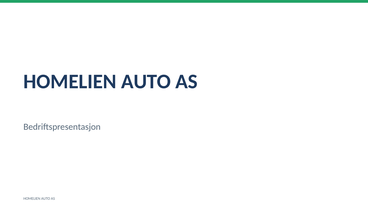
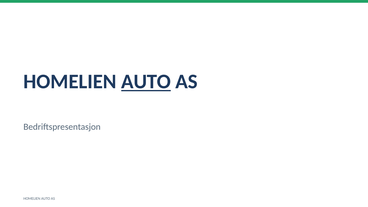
AUTO underline: none -> present (146, 82)
